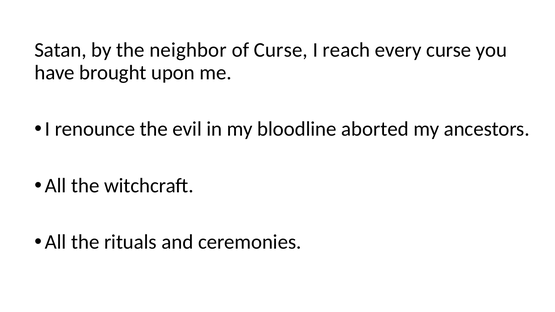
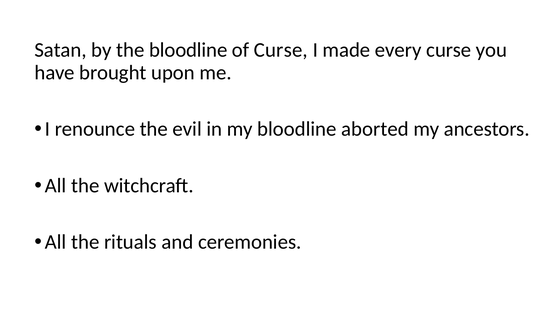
the neighbor: neighbor -> bloodline (188, 50)
reach: reach -> made (346, 50)
